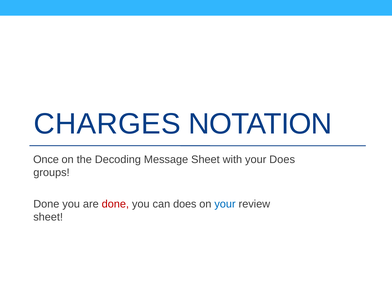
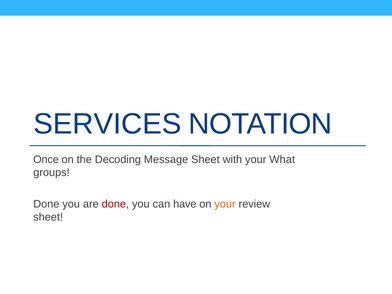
CHARGES: CHARGES -> SERVICES (107, 124)
your Does: Does -> What (282, 160)
can does: does -> have (185, 204)
your colour: blue -> orange (225, 204)
